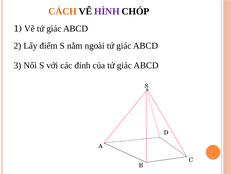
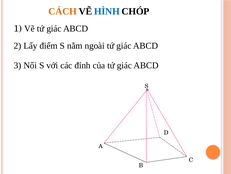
HÌNH colour: purple -> blue (107, 11)
